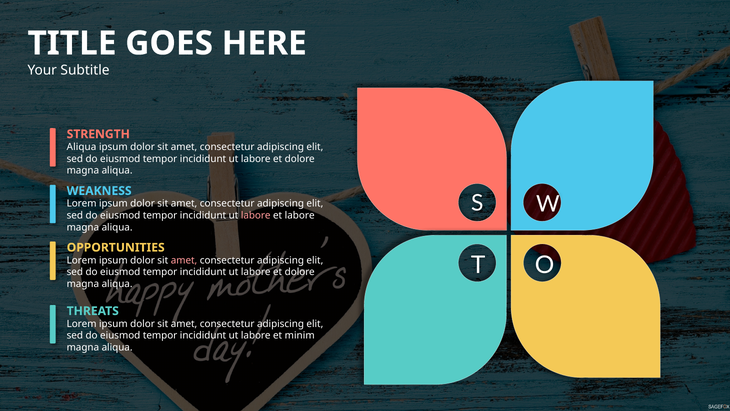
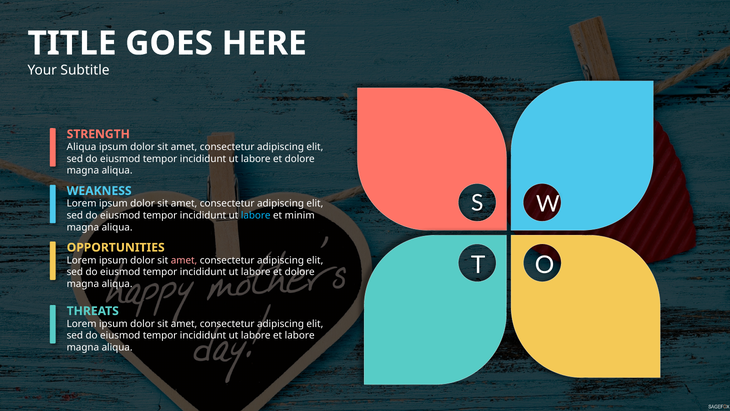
labore colour: pink -> light blue (256, 215)
et labore: labore -> minim (300, 215)
et minim: minim -> labore (300, 335)
